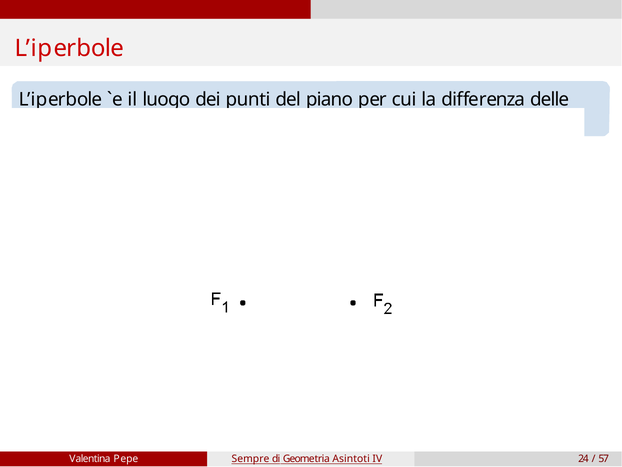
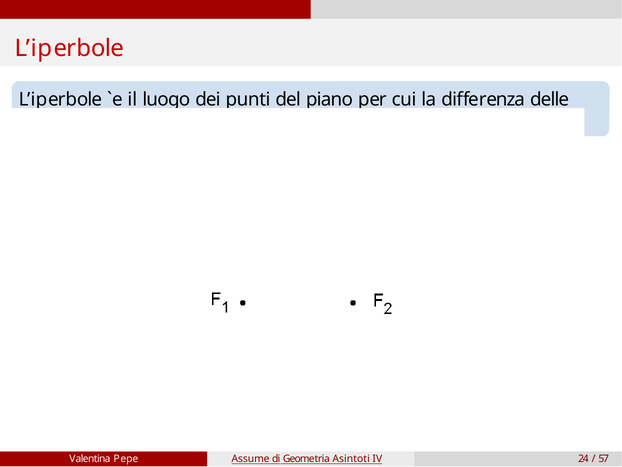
Sempre: Sempre -> Assume (251, 459)
